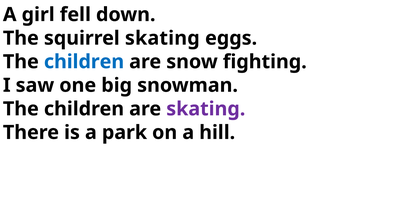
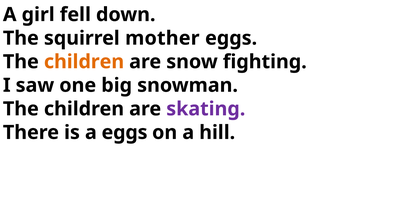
squirrel skating: skating -> mother (162, 38)
children colour: blue -> orange (84, 62)
a park: park -> eggs (125, 133)
